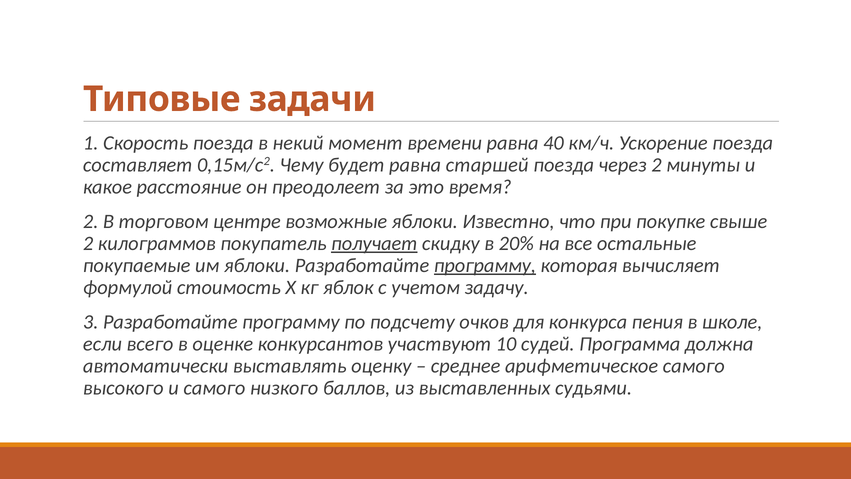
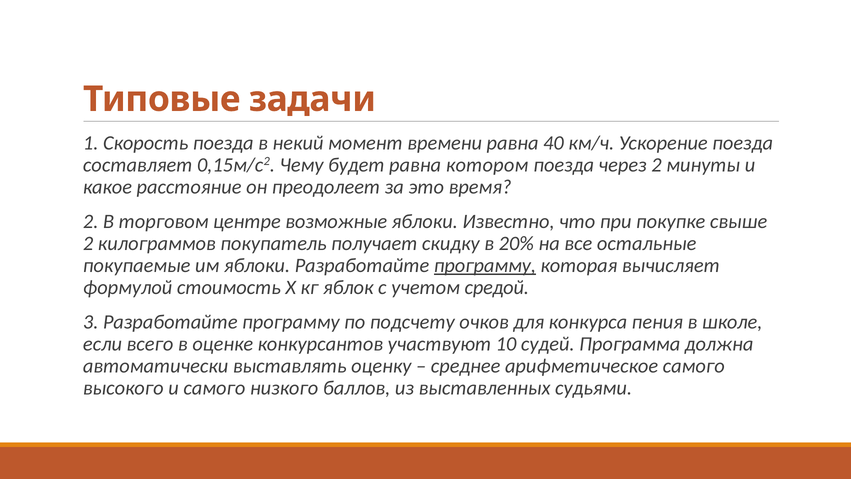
старшей: старшей -> котором (487, 165)
получает underline: present -> none (374, 243)
задачу: задачу -> средой (497, 287)
